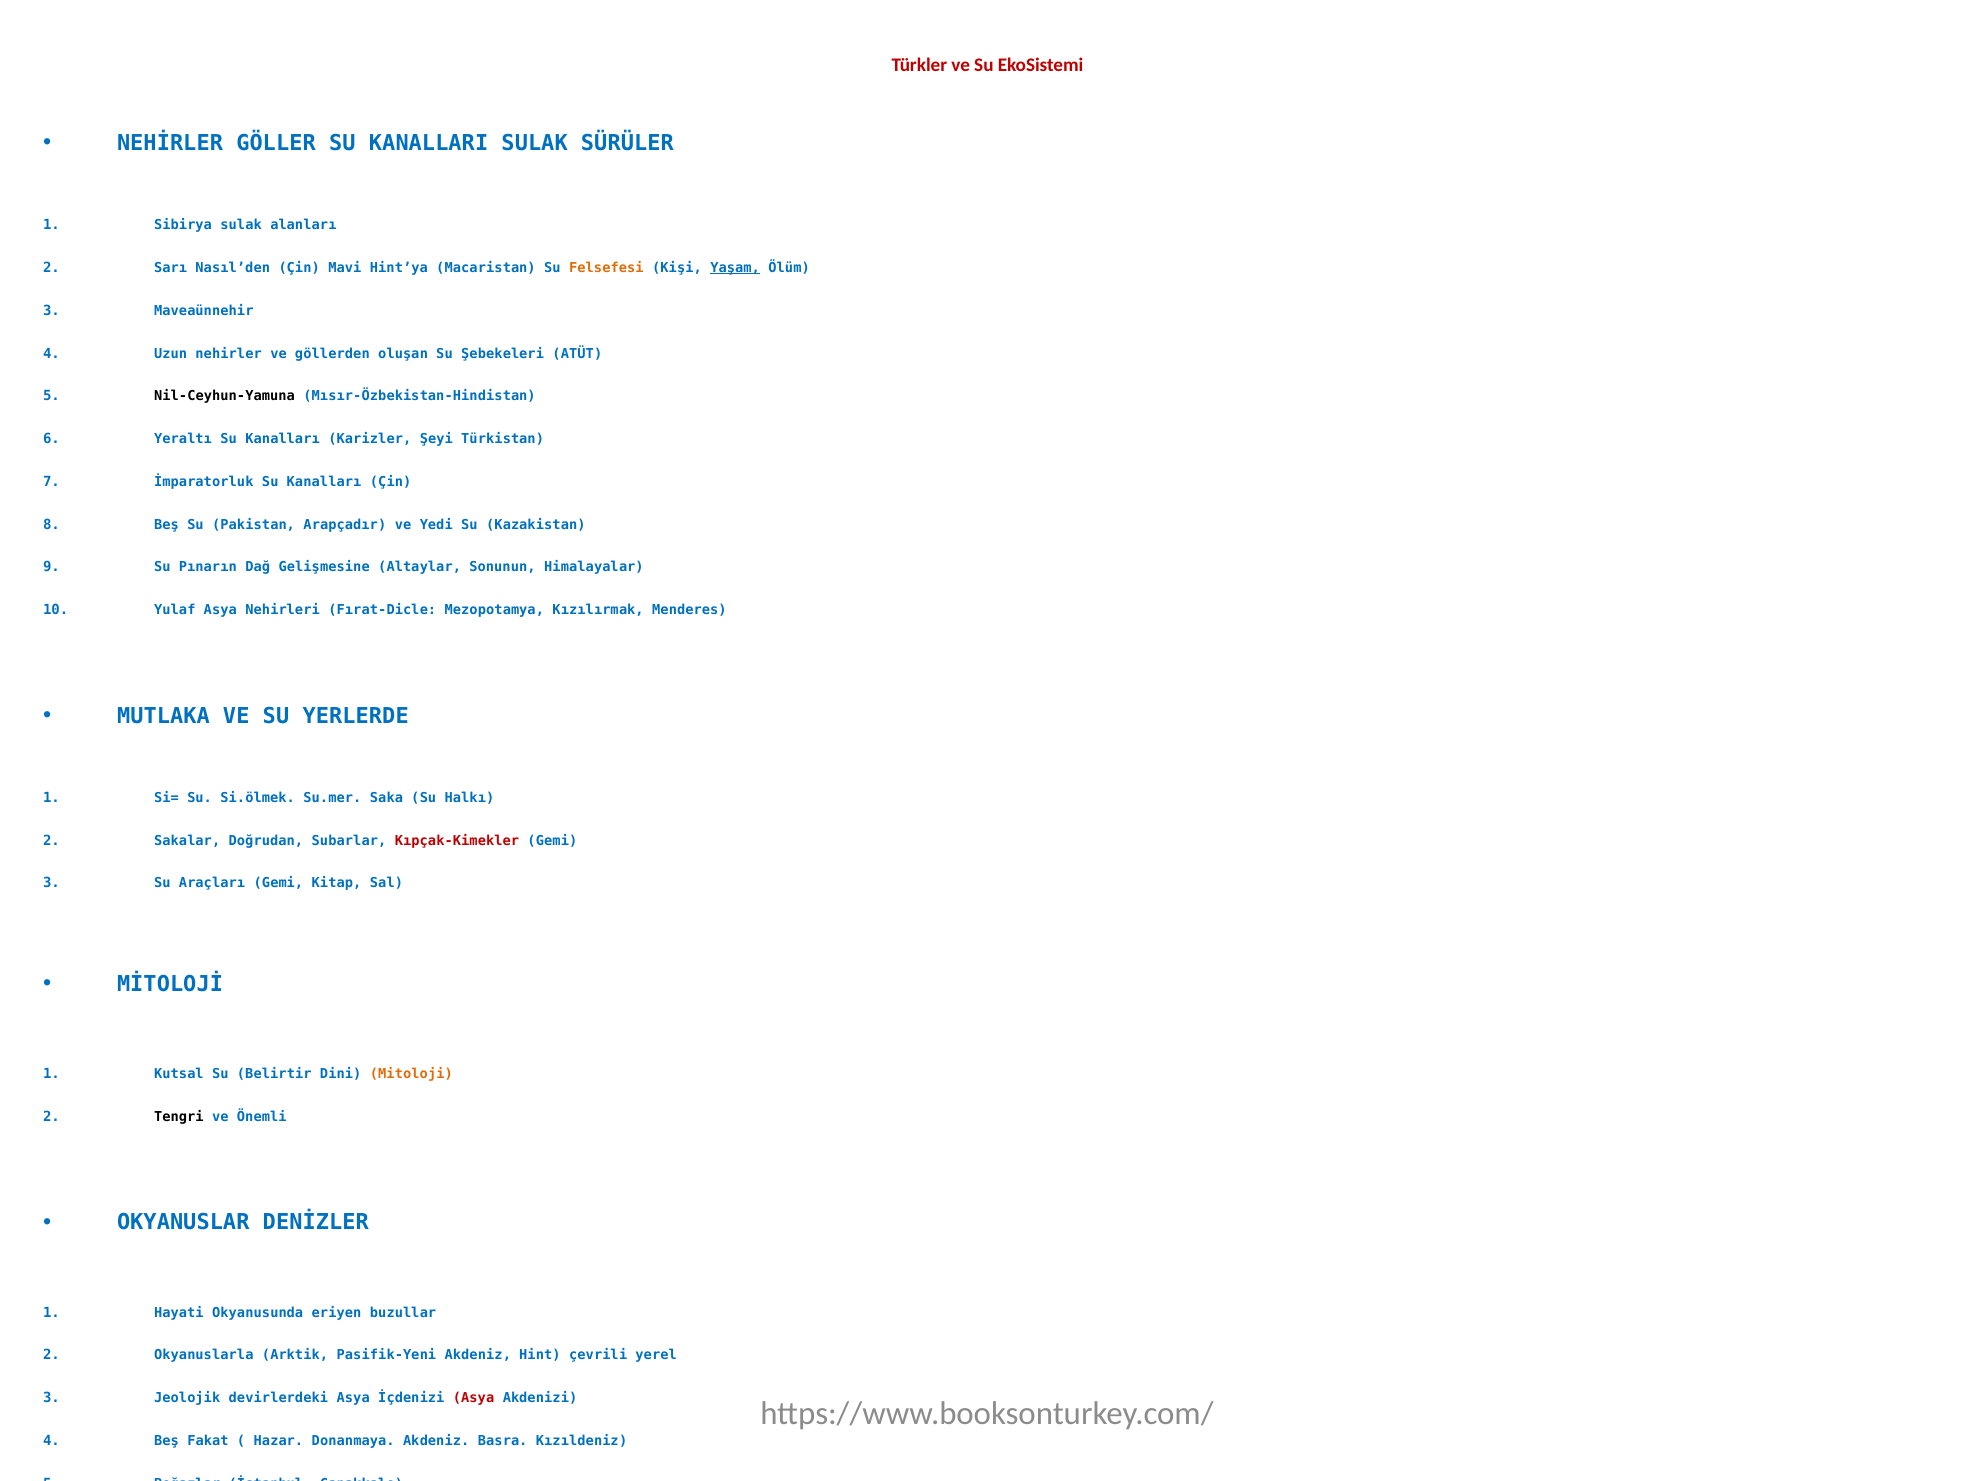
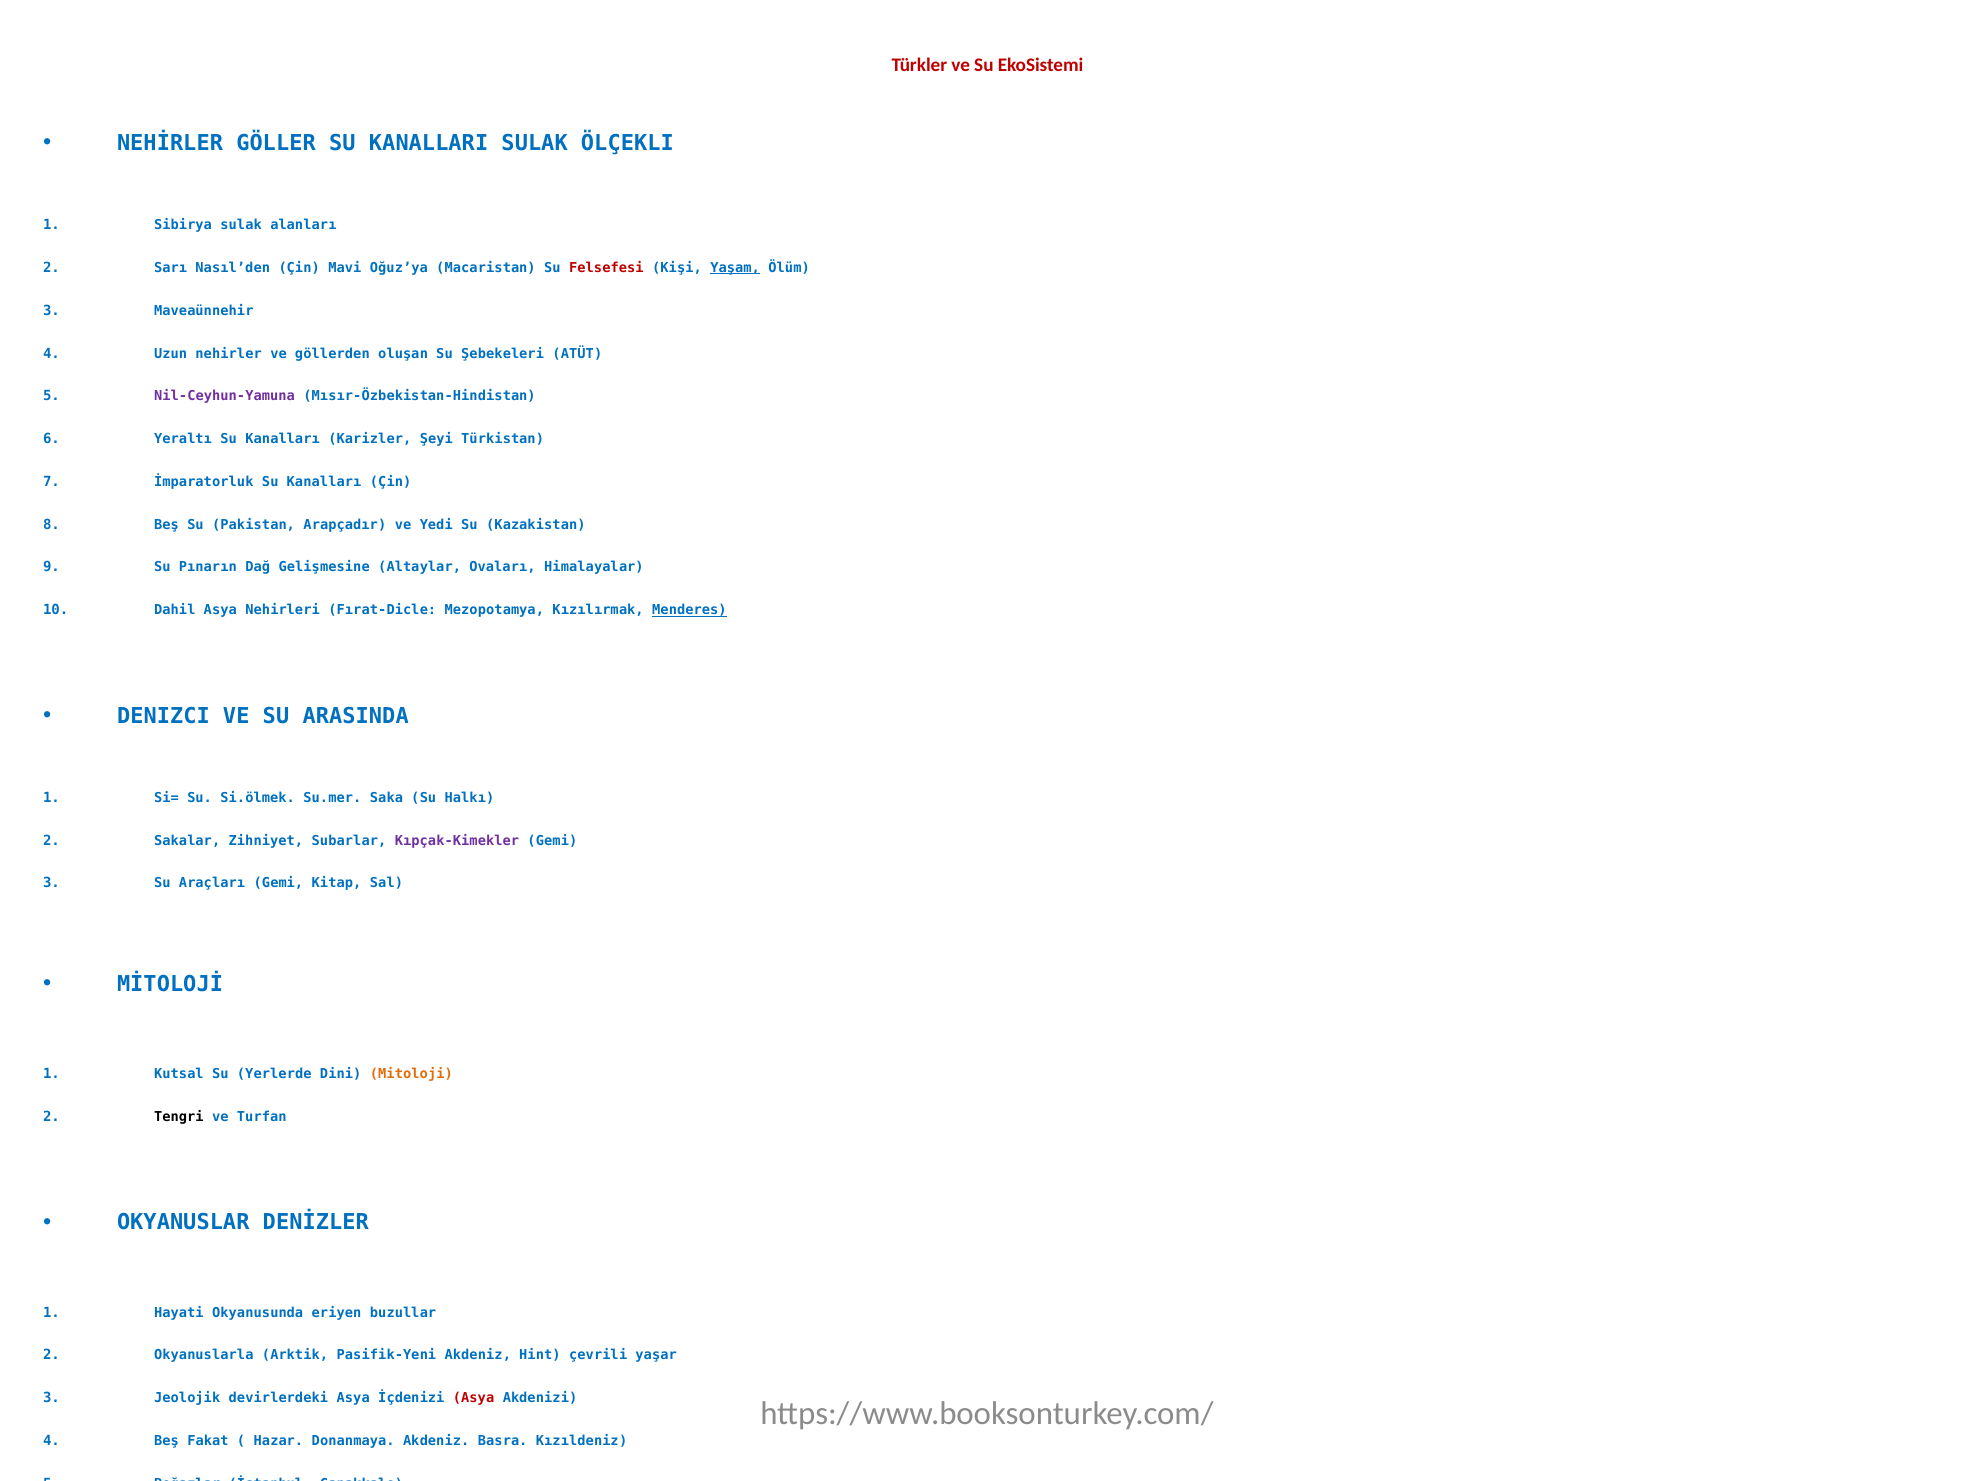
SÜRÜLER: SÜRÜLER -> ÖLÇEKLI (627, 143)
Hint’ya: Hint’ya -> Oğuz’ya (399, 268)
Felsefesi colour: orange -> red (606, 268)
Nil-Ceyhun-Yamuna colour: black -> purple (225, 396)
Sonunun: Sonunun -> Ovaları (502, 567)
Yulaf: Yulaf -> Dahil (175, 610)
Menderes underline: none -> present (689, 610)
MUTLAKA: MUTLAKA -> DENIZCI (163, 716)
YERLERDE: YERLERDE -> ARASINDA (356, 716)
Doğrudan: Doğrudan -> Zihniyet (266, 841)
Kıpçak-Kimekler colour: red -> purple (457, 841)
Belirtir: Belirtir -> Yerlerde (274, 1074)
Önemli: Önemli -> Turfan (262, 1117)
yerel: yerel -> yaşar (656, 1356)
